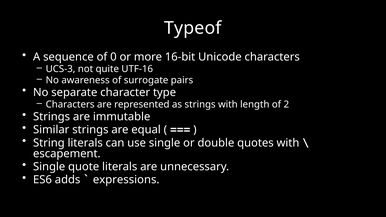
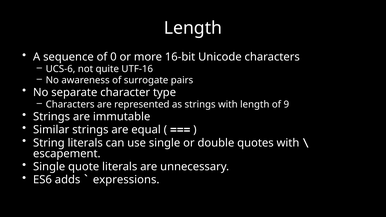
Typeof: Typeof -> Length (193, 28)
UCS-3: UCS-3 -> UCS-6 (61, 69)
2: 2 -> 9 (286, 105)
